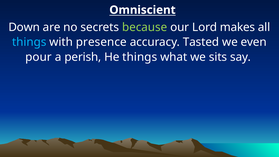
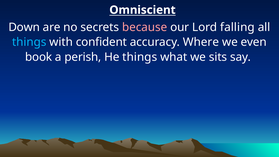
because colour: light green -> pink (145, 27)
makes: makes -> falling (237, 27)
presence: presence -> confident (101, 42)
Tasted: Tasted -> Where (201, 42)
pour: pour -> book (39, 57)
